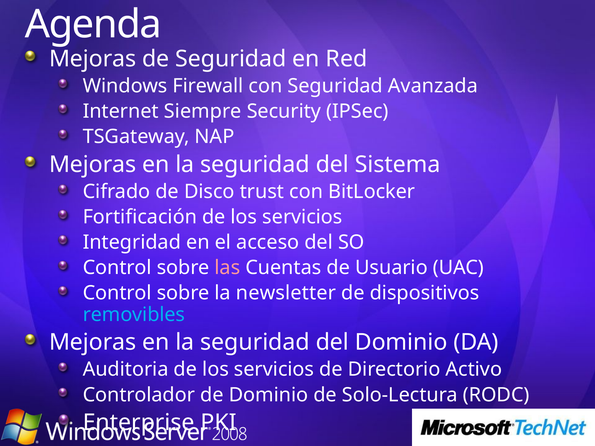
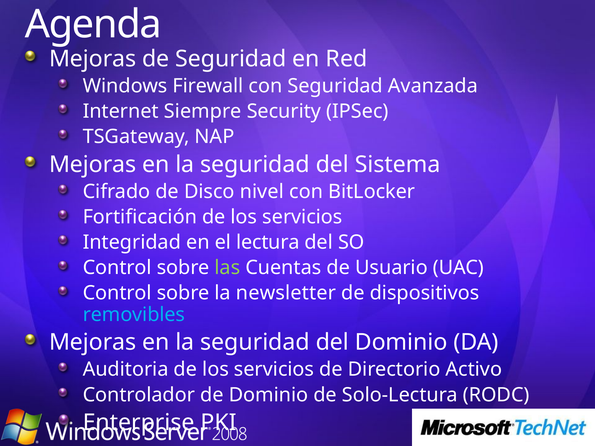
trust: trust -> nivel (262, 192)
acceso: acceso -> lectura (268, 243)
las colour: pink -> light green (227, 268)
